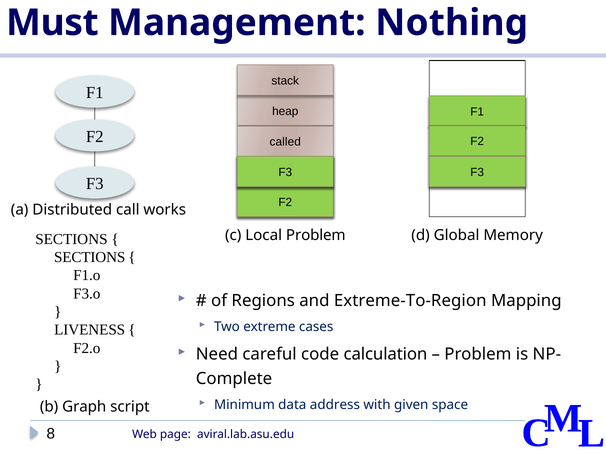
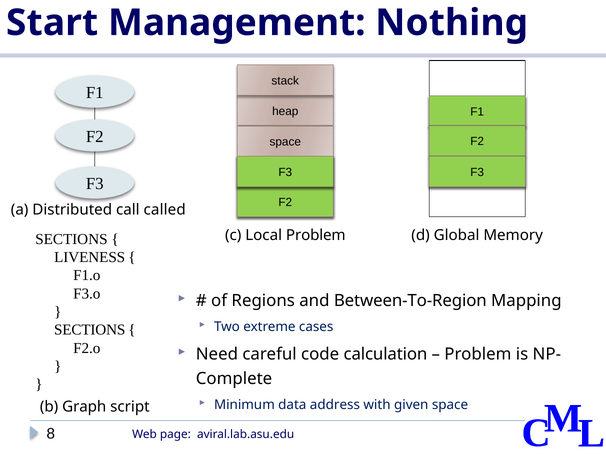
Must: Must -> Start (52, 23)
called: called -> space (285, 142)
works: works -> called (165, 210)
SECTIONS: SECTIONS -> LIVENESS (90, 258)
Extreme-To-Region: Extreme-To-Region -> Between-To-Region (410, 301)
LIVENESS: LIVENESS -> SECTIONS (90, 330)
